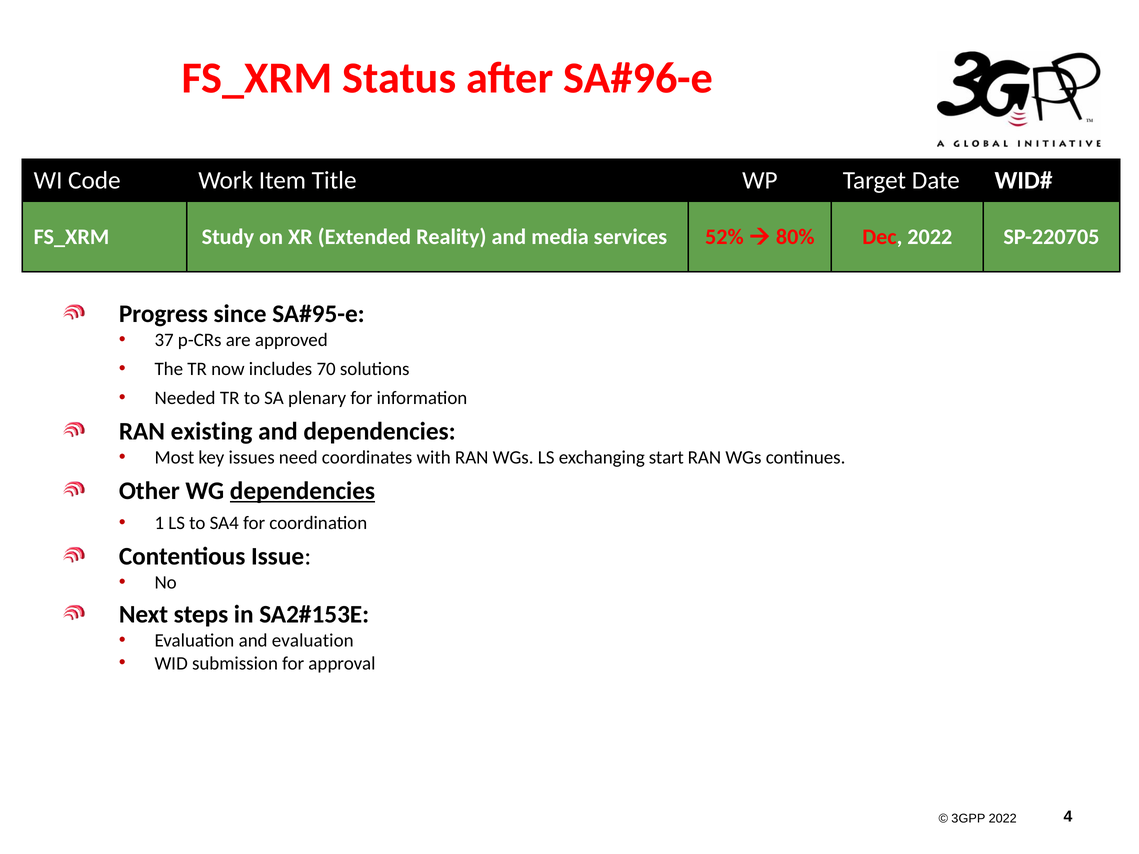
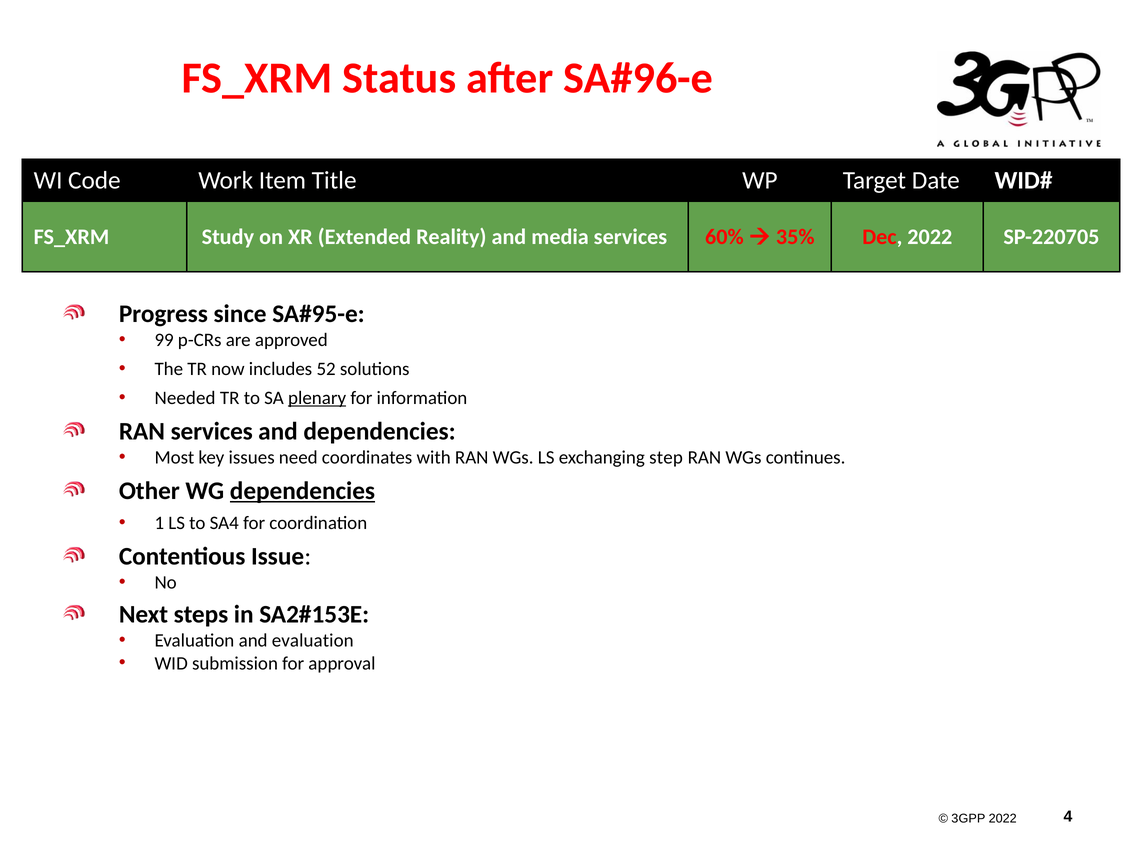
52%: 52% -> 60% (724, 237)
80%: 80% -> 35% (795, 237)
37: 37 -> 99 (164, 340)
70: 70 -> 52 (326, 369)
plenary underline: none -> present (317, 398)
RAN existing: existing -> services (212, 431)
start: start -> step (666, 458)
